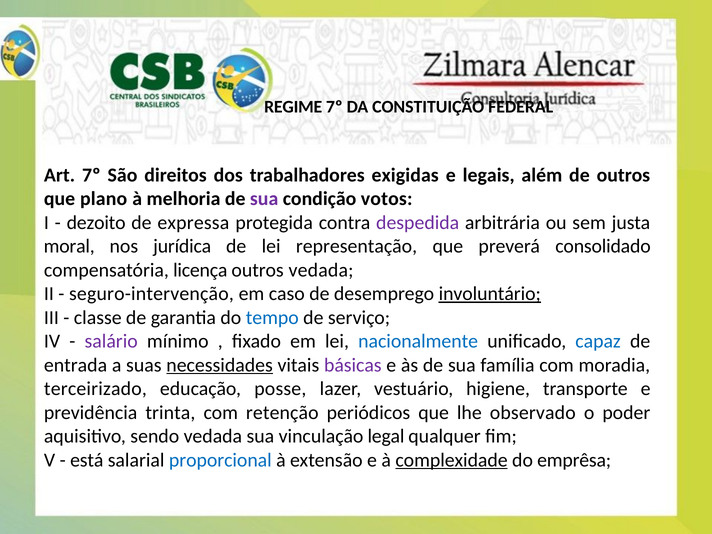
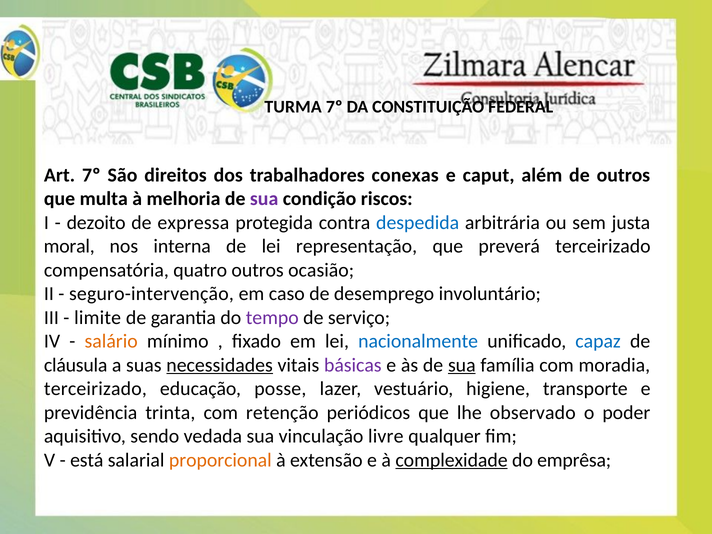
REGIME: REGIME -> TURMA (293, 107)
exigidas: exigidas -> conexas (405, 175)
legais: legais -> caput (489, 175)
plano: plano -> multa (104, 199)
votos: votos -> riscos (387, 199)
despedida colour: purple -> blue (418, 223)
jurídica: jurídica -> interna (182, 246)
preverá consolidado: consolidado -> terceirizado (603, 246)
licença: licença -> quatro (200, 270)
outros vedada: vedada -> ocasião (321, 270)
involuntário underline: present -> none (490, 294)
classe: classe -> limite (98, 318)
tempo colour: blue -> purple (272, 318)
salário colour: purple -> orange (111, 341)
entrada: entrada -> cláusula (76, 365)
sua underline: none -> present (462, 365)
legal: legal -> livre (386, 436)
proporcional colour: blue -> orange (220, 460)
